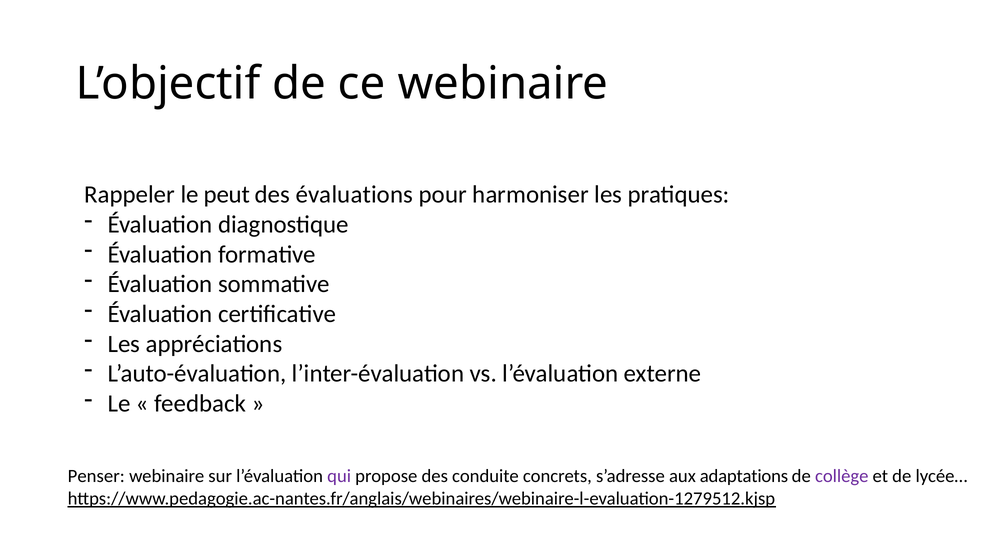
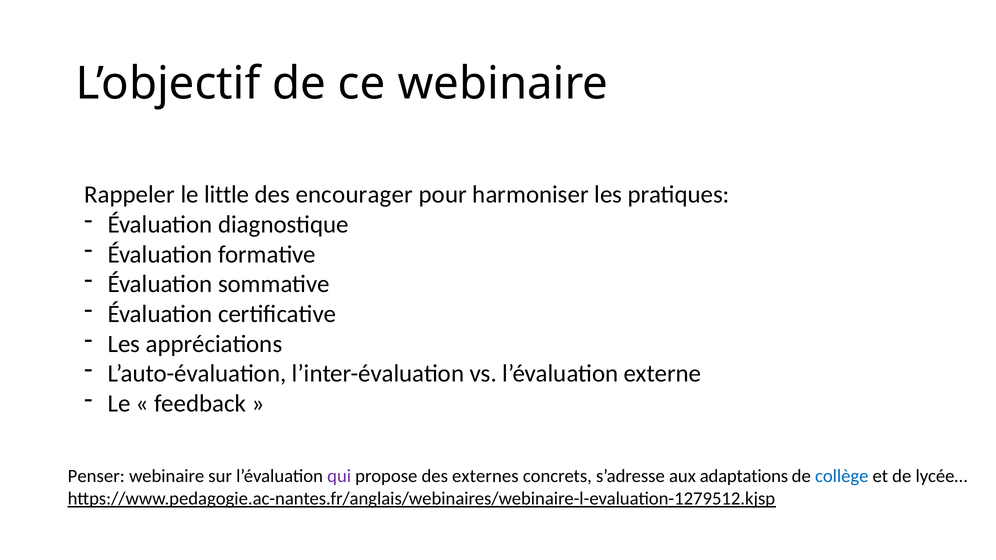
peut: peut -> little (227, 195)
évaluations: évaluations -> encourager (354, 195)
conduite: conduite -> externes (485, 476)
collège colour: purple -> blue (842, 476)
